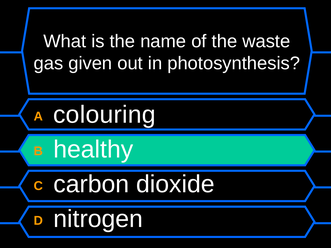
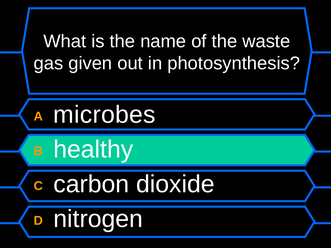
colouring: colouring -> microbes (104, 115)
